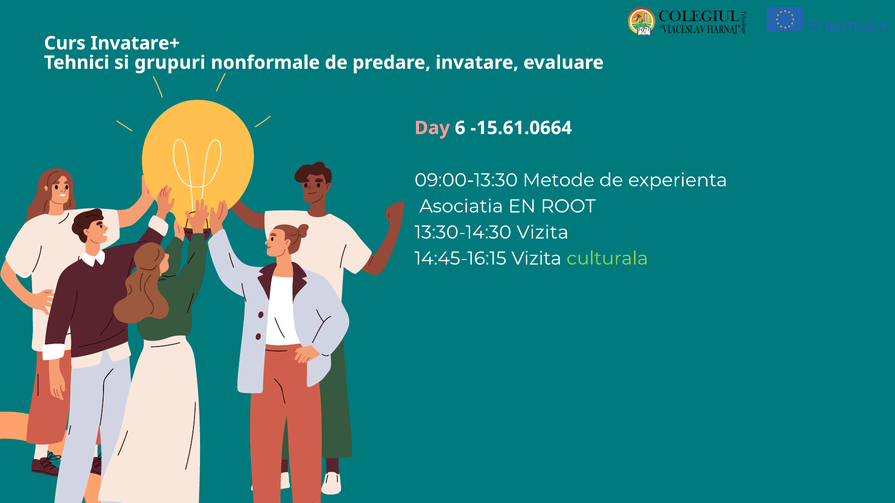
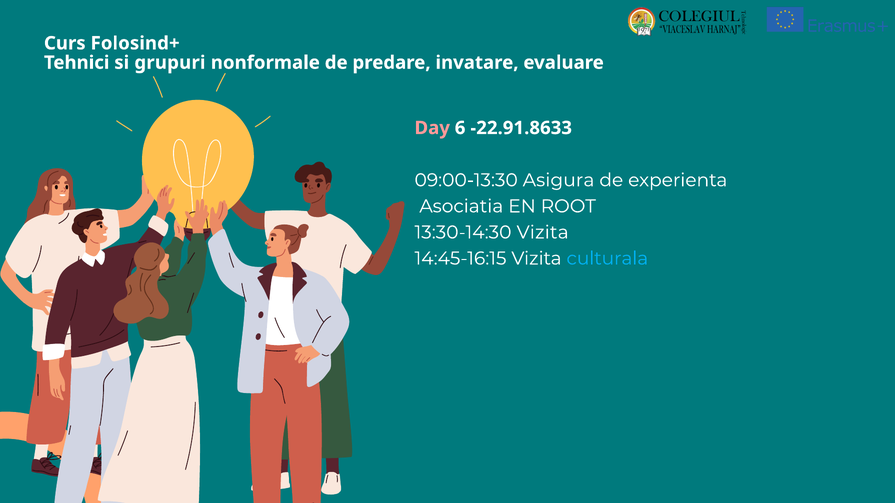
Invatare+: Invatare+ -> Folosind+ (135, 43)
-15.61.0664: -15.61.0664 -> -22.91.8633 (521, 128)
Metode: Metode -> Asigura (559, 180)
culturala colour: light green -> light blue (607, 259)
